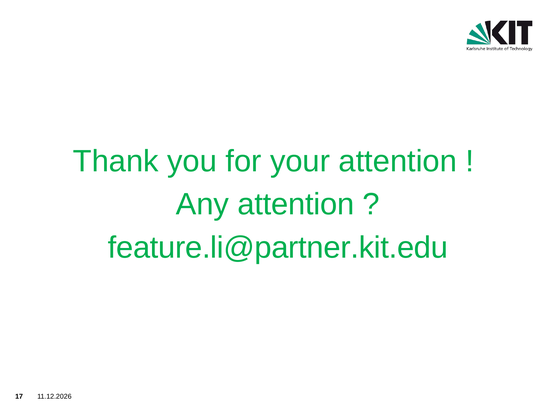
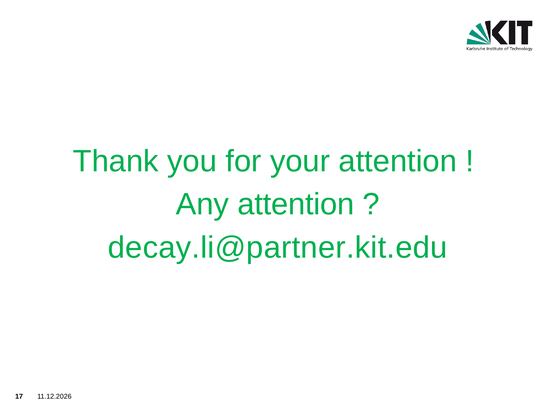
feature.li@partner.kit.edu: feature.li@partner.kit.edu -> decay.li@partner.kit.edu (278, 248)
